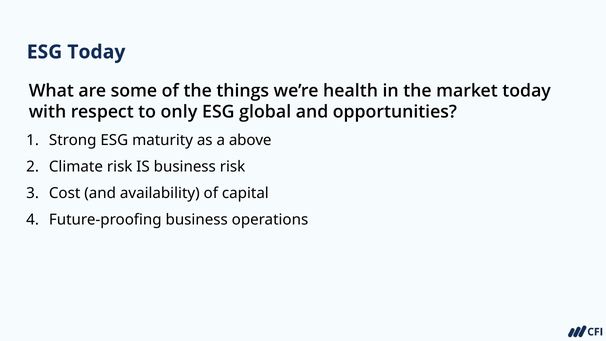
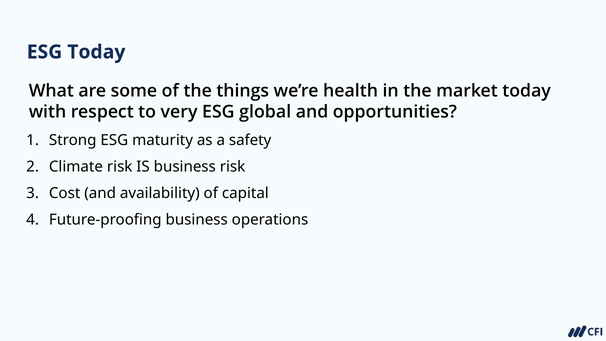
only: only -> very (179, 112)
above: above -> safety (250, 140)
